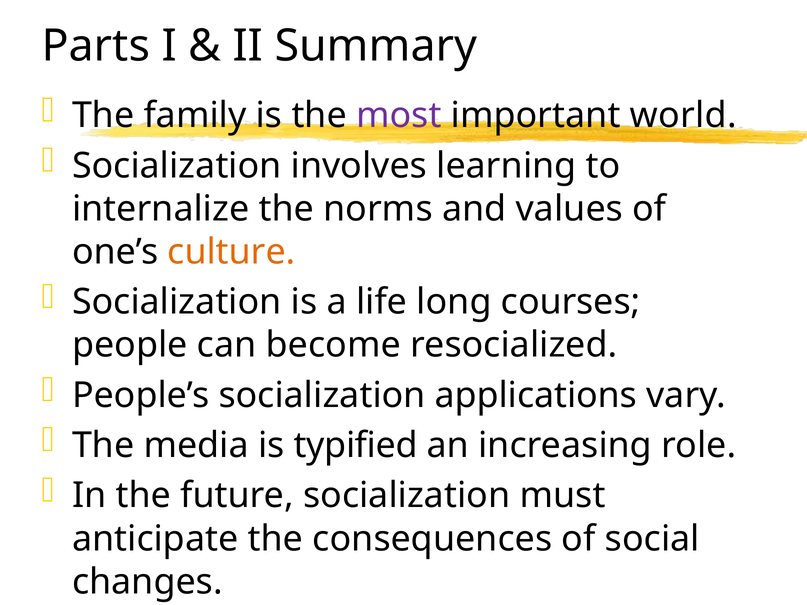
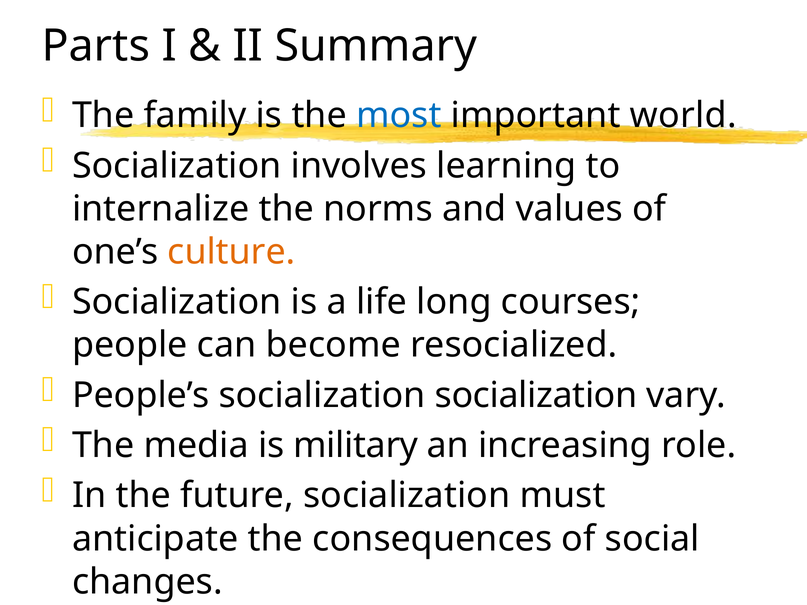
most colour: purple -> blue (399, 116)
socialization applications: applications -> socialization (536, 395)
typified: typified -> military (356, 446)
